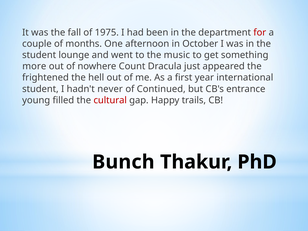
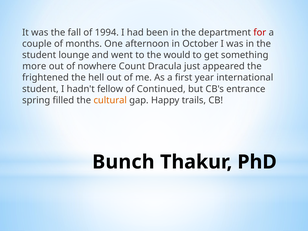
1975: 1975 -> 1994 (107, 32)
music: music -> would (177, 55)
never: never -> fellow (110, 89)
young: young -> spring (36, 100)
cultural colour: red -> orange (110, 100)
